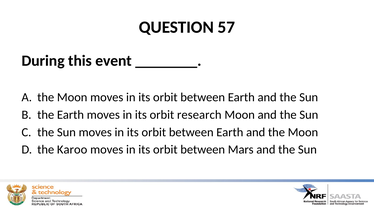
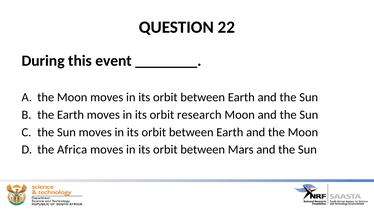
57: 57 -> 22 (226, 27)
Karoo: Karoo -> Africa (72, 150)
